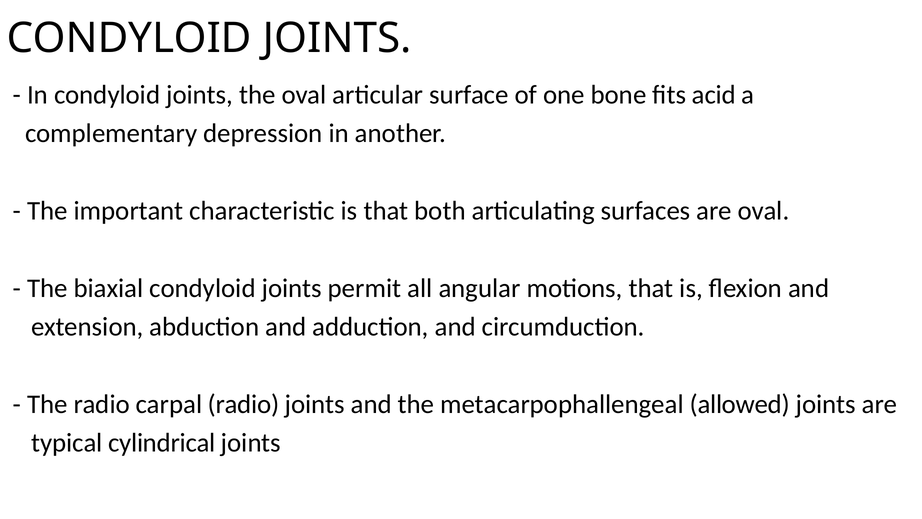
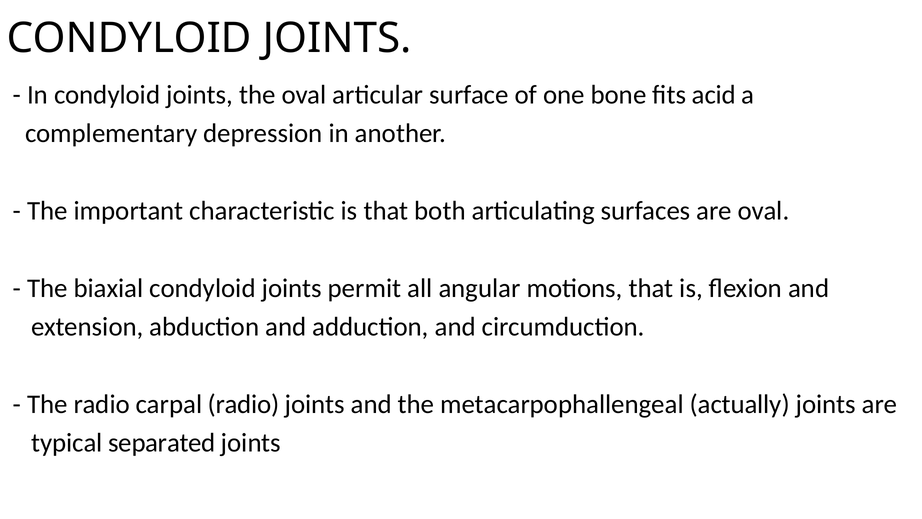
allowed: allowed -> actually (740, 404)
cylindrical: cylindrical -> separated (162, 443)
